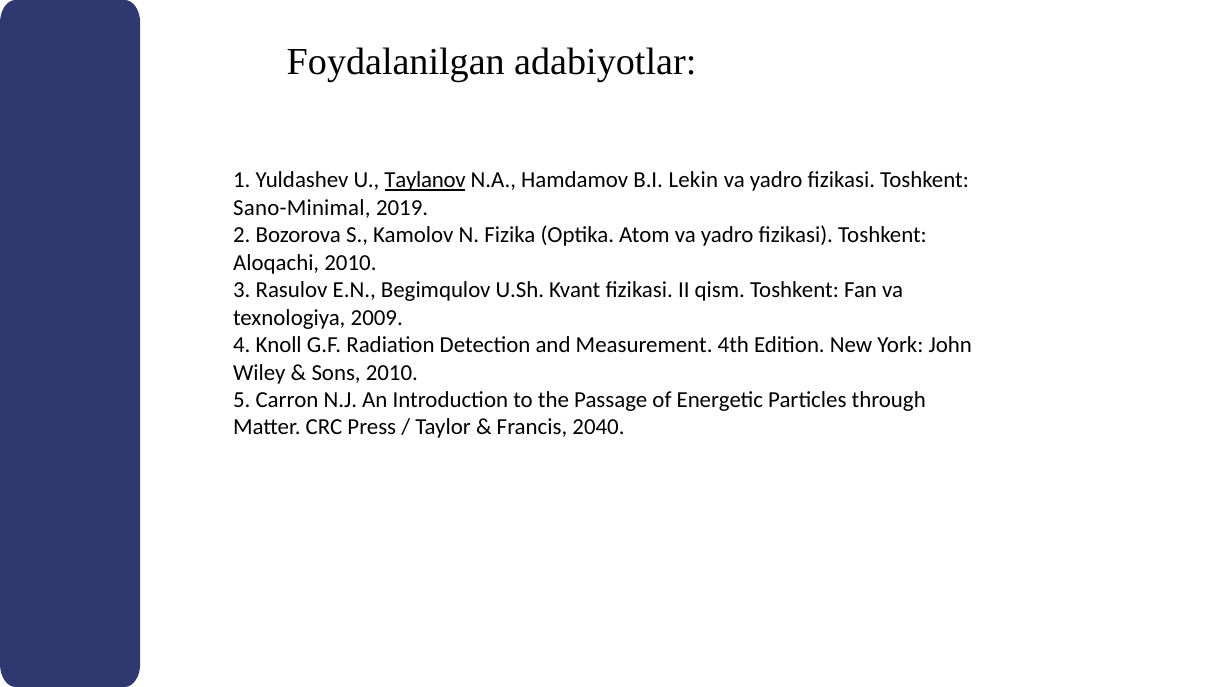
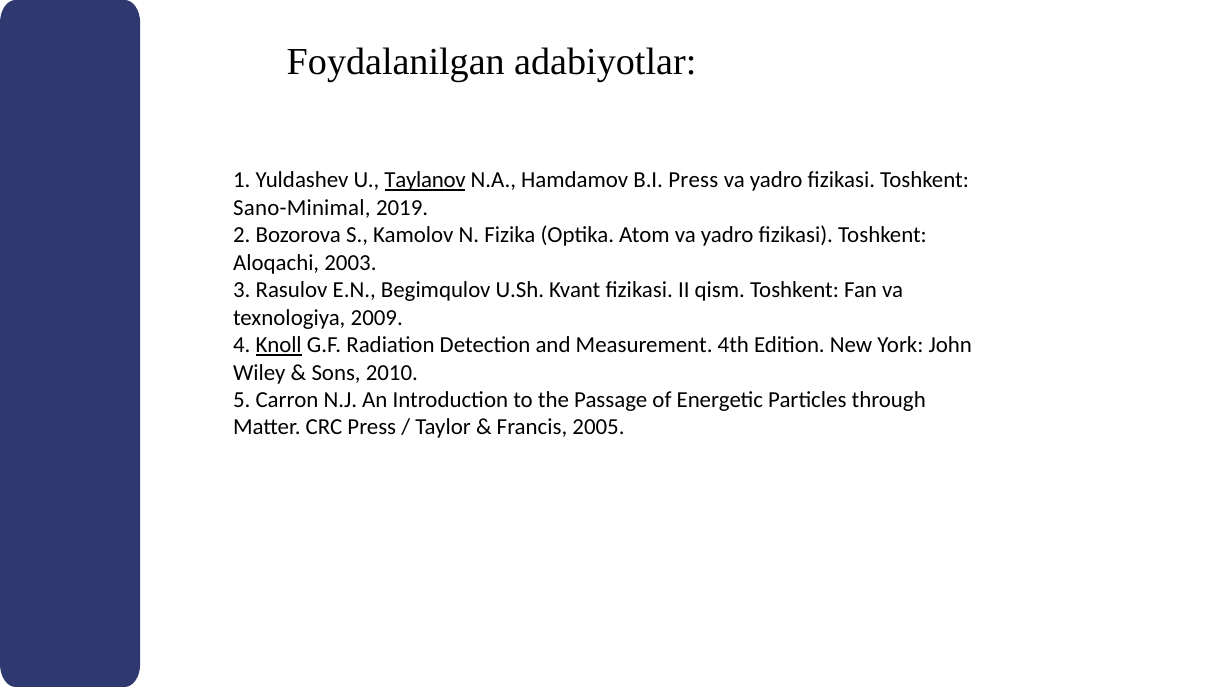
B.I Lekin: Lekin -> Press (693, 180)
Aloqachi 2010: 2010 -> 2003 (350, 262)
Knoll underline: none -> present (279, 345)
2040: 2040 -> 2005 (598, 427)
